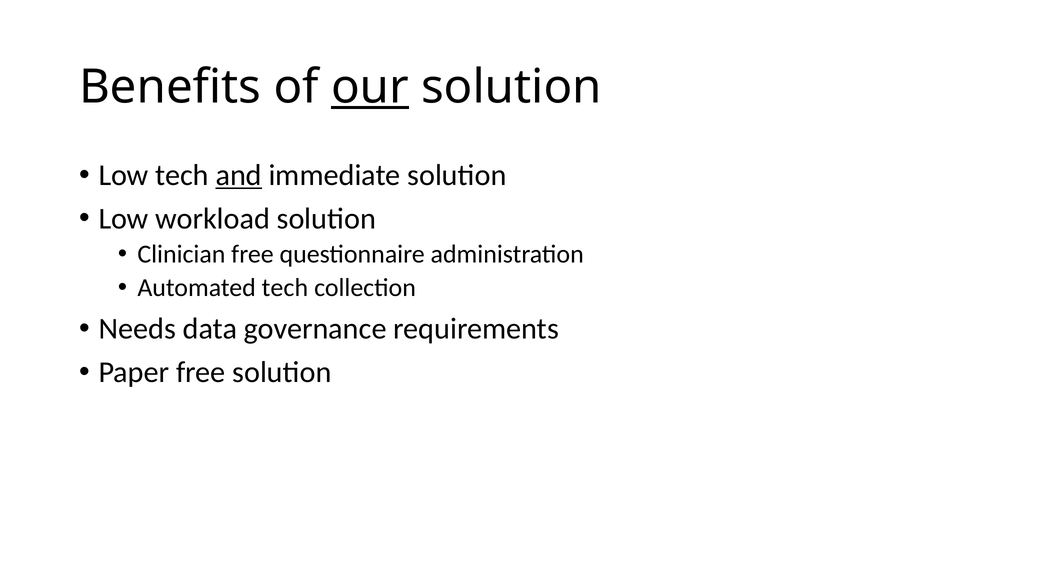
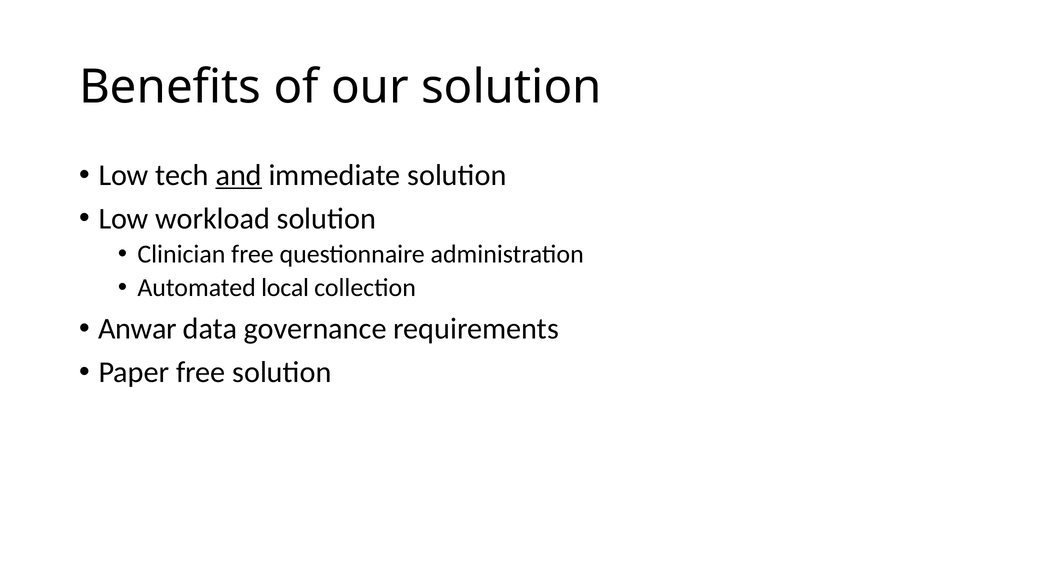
our underline: present -> none (370, 87)
Automated tech: tech -> local (285, 288)
Needs: Needs -> Anwar (137, 329)
